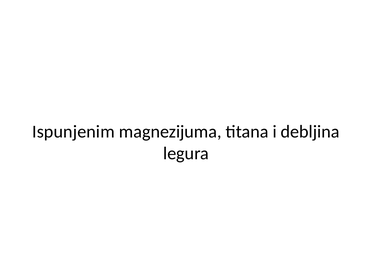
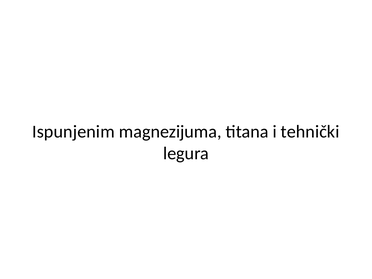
debljina: debljina -> tehnički (310, 132)
